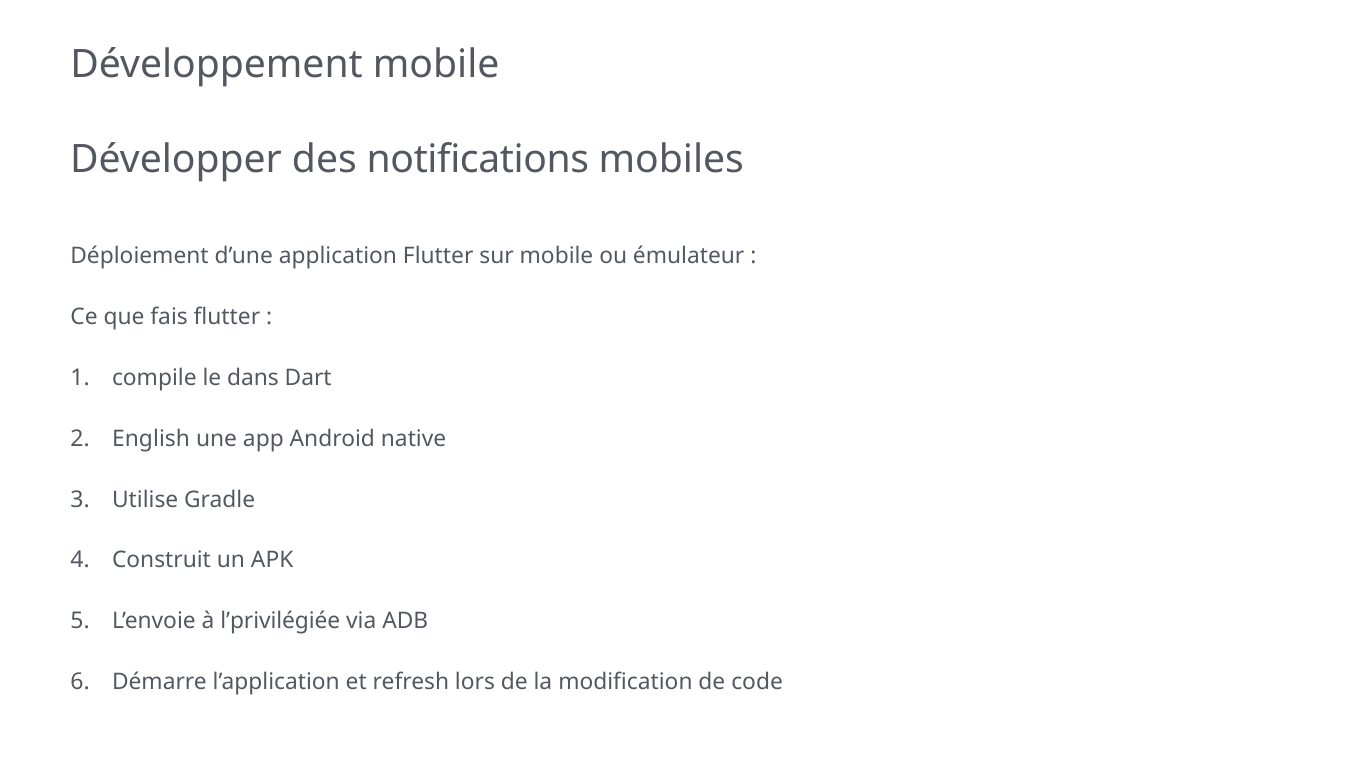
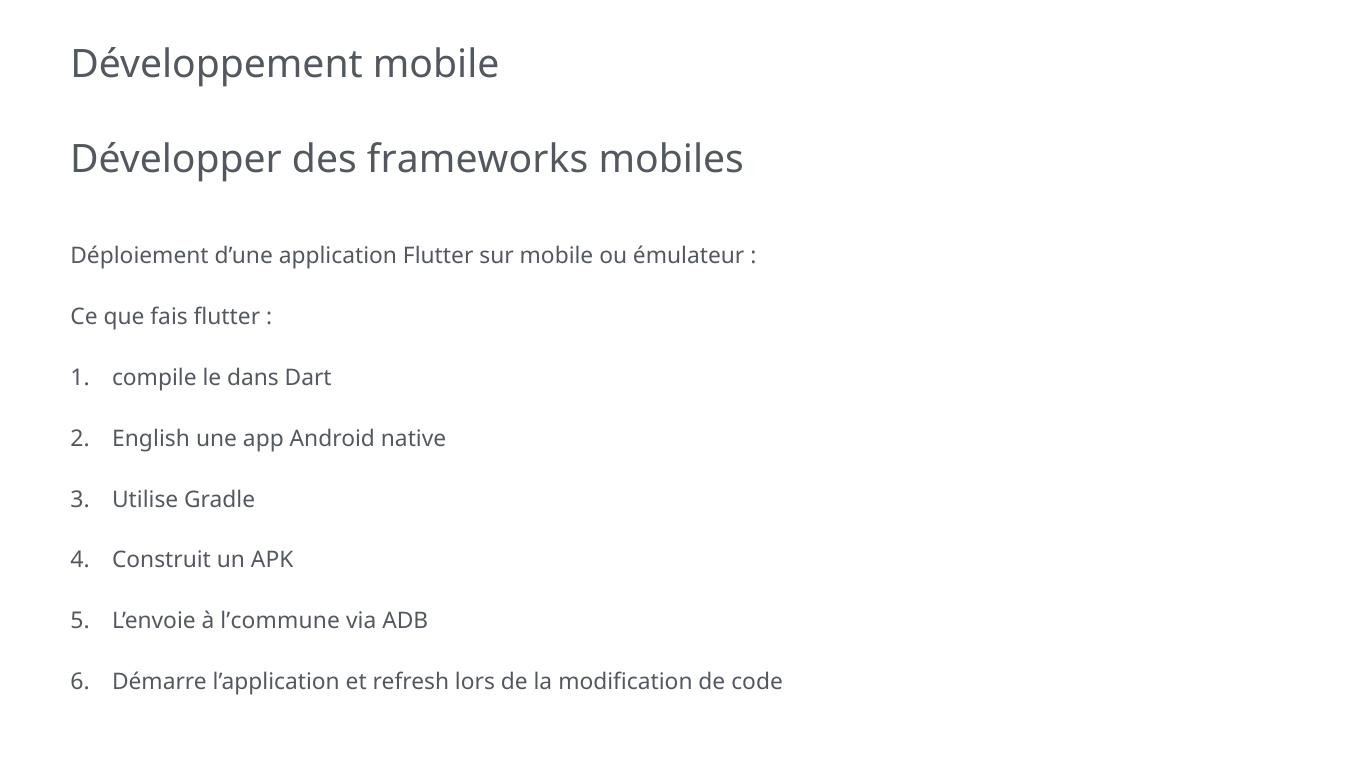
notifications: notifications -> frameworks (478, 159)
l’privilégiée: l’privilégiée -> l’commune (280, 621)
